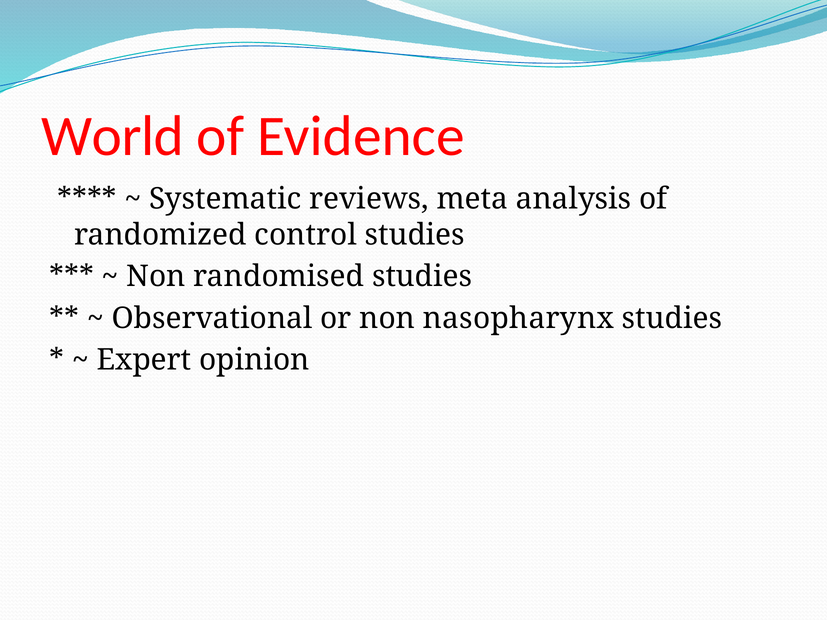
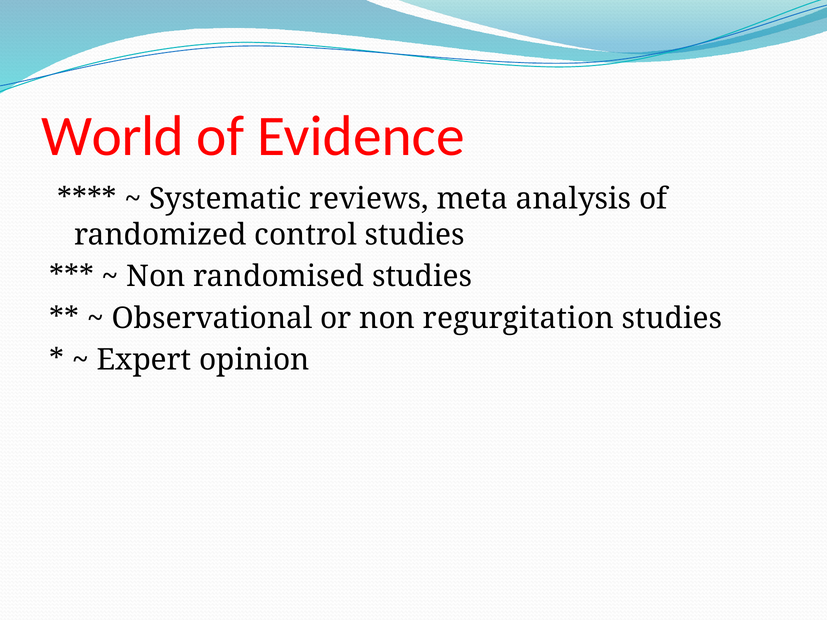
nasopharynx: nasopharynx -> regurgitation (518, 318)
